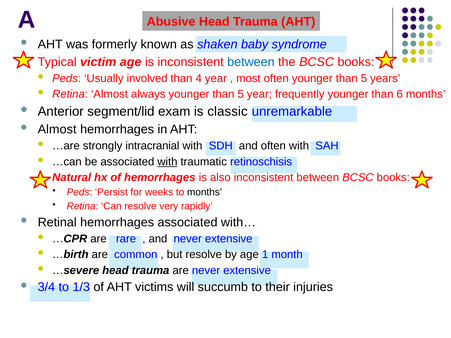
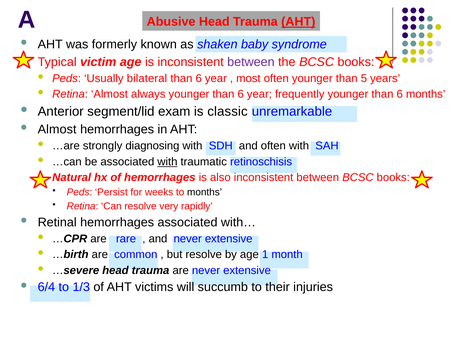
AHT underline: none -> present (298, 22)
between colour: blue -> purple (251, 62)
involved: involved -> bilateral (147, 78)
4: 4 -> 6 (199, 78)
always younger than 5: 5 -> 6 (241, 94)
intracranial: intracranial -> diagnosing (152, 146)
3/4: 3/4 -> 6/4 (46, 287)
